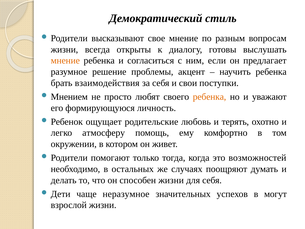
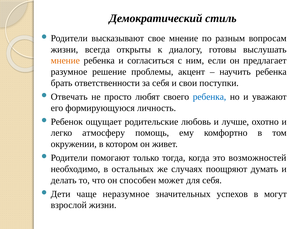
взаимодействия: взаимодействия -> ответственности (107, 83)
Мнением: Мнением -> Отвечать (69, 97)
ребенка colour: orange -> blue (210, 97)
терять: терять -> лучше (235, 122)
способен жизни: жизни -> может (171, 180)
